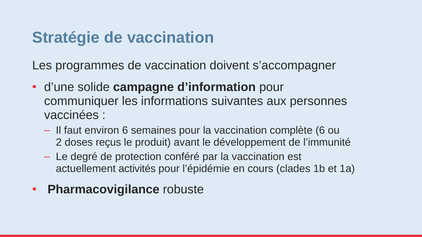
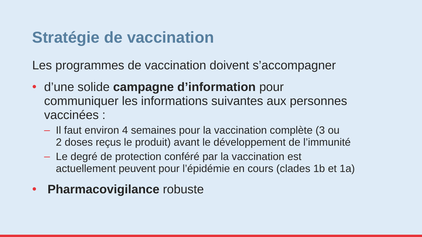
environ 6: 6 -> 4 (125, 131)
complète 6: 6 -> 3 (320, 131)
activités: activités -> peuvent (137, 169)
